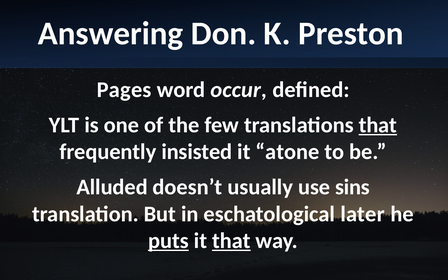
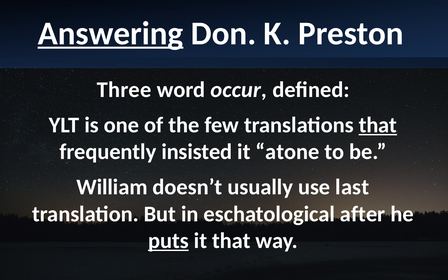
Answering underline: none -> present (111, 34)
Pages: Pages -> Three (124, 90)
Alluded: Alluded -> William (112, 187)
sins: sins -> last (352, 187)
later: later -> after (363, 214)
that underline: present -> none (231, 241)
